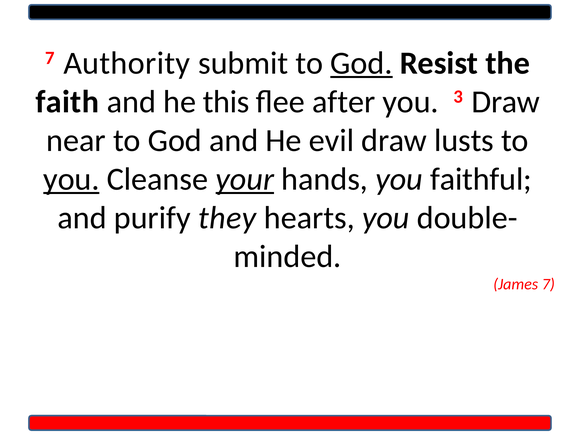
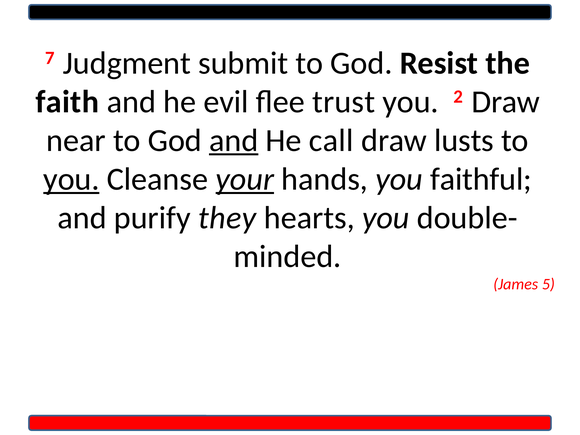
Authority: Authority -> Judgment (127, 63)
God underline: present -> none (361, 63)
this: this -> evil (226, 102)
after: after -> trust (344, 102)
3: 3 -> 2 (458, 97)
and underline: none -> present (234, 140)
evil: evil -> call (331, 140)
James 7: 7 -> 5 (548, 284)
